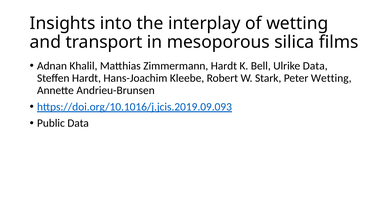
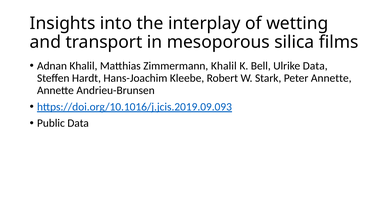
Zimmermann Hardt: Hardt -> Khalil (224, 66)
Peter Wetting: Wetting -> Annette (331, 78)
